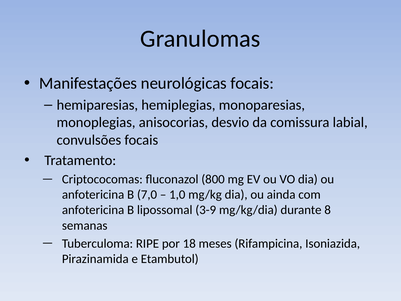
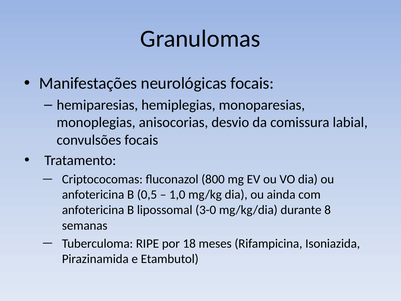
7,0: 7,0 -> 0,5 (147, 195)
3-9: 3-9 -> 3-0 (206, 210)
